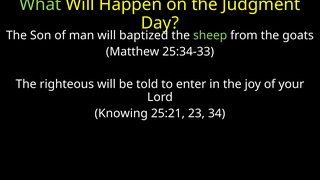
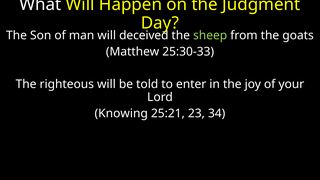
What colour: light green -> white (40, 5)
baptized: baptized -> deceived (144, 35)
25:34-33: 25:34-33 -> 25:30-33 (188, 52)
